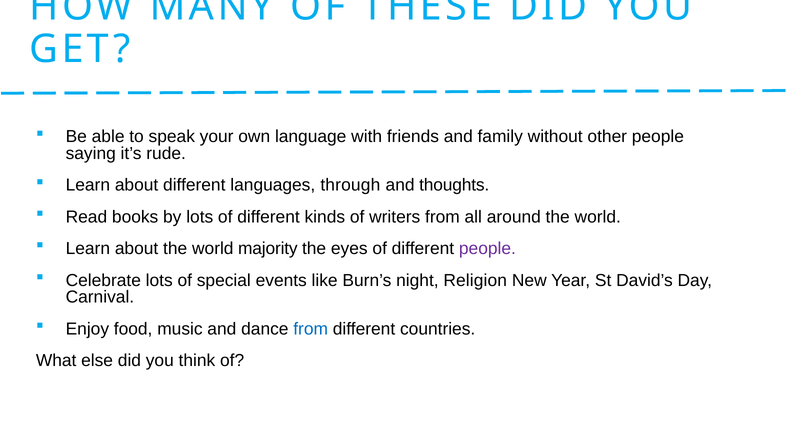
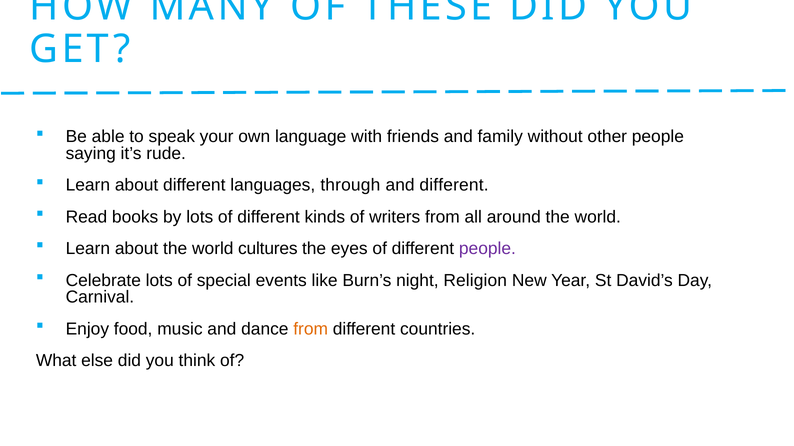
and thoughts: thoughts -> different (454, 186)
majority: majority -> cultures (268, 249)
from colour: blue -> orange (311, 329)
